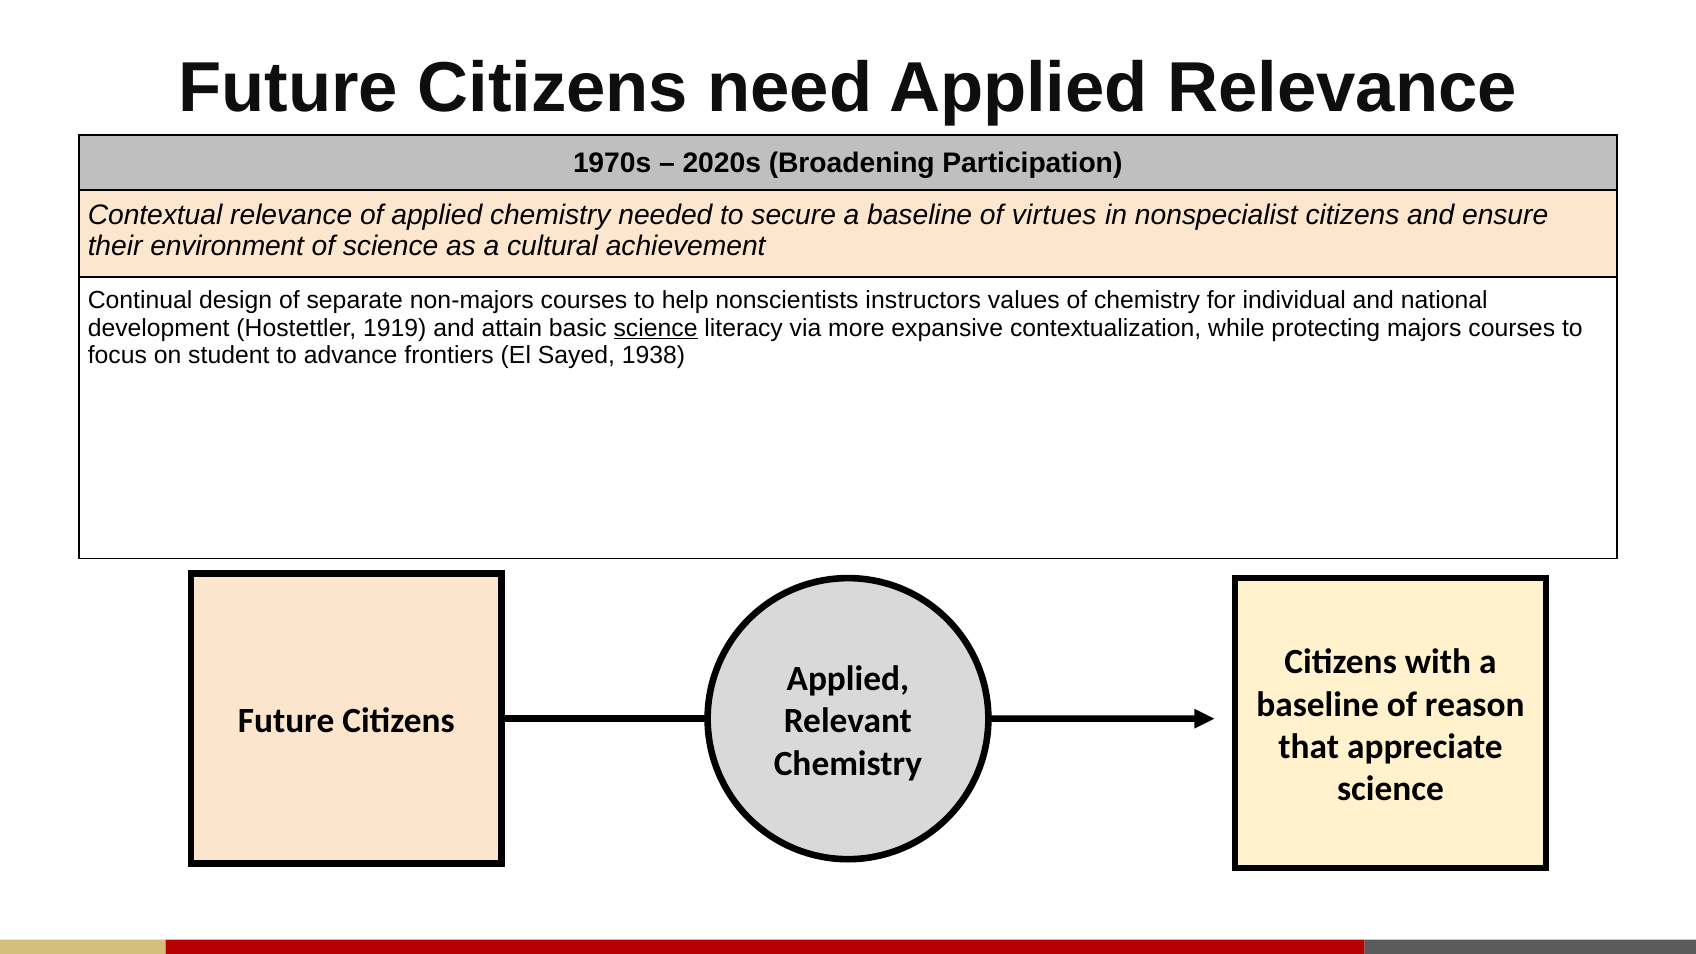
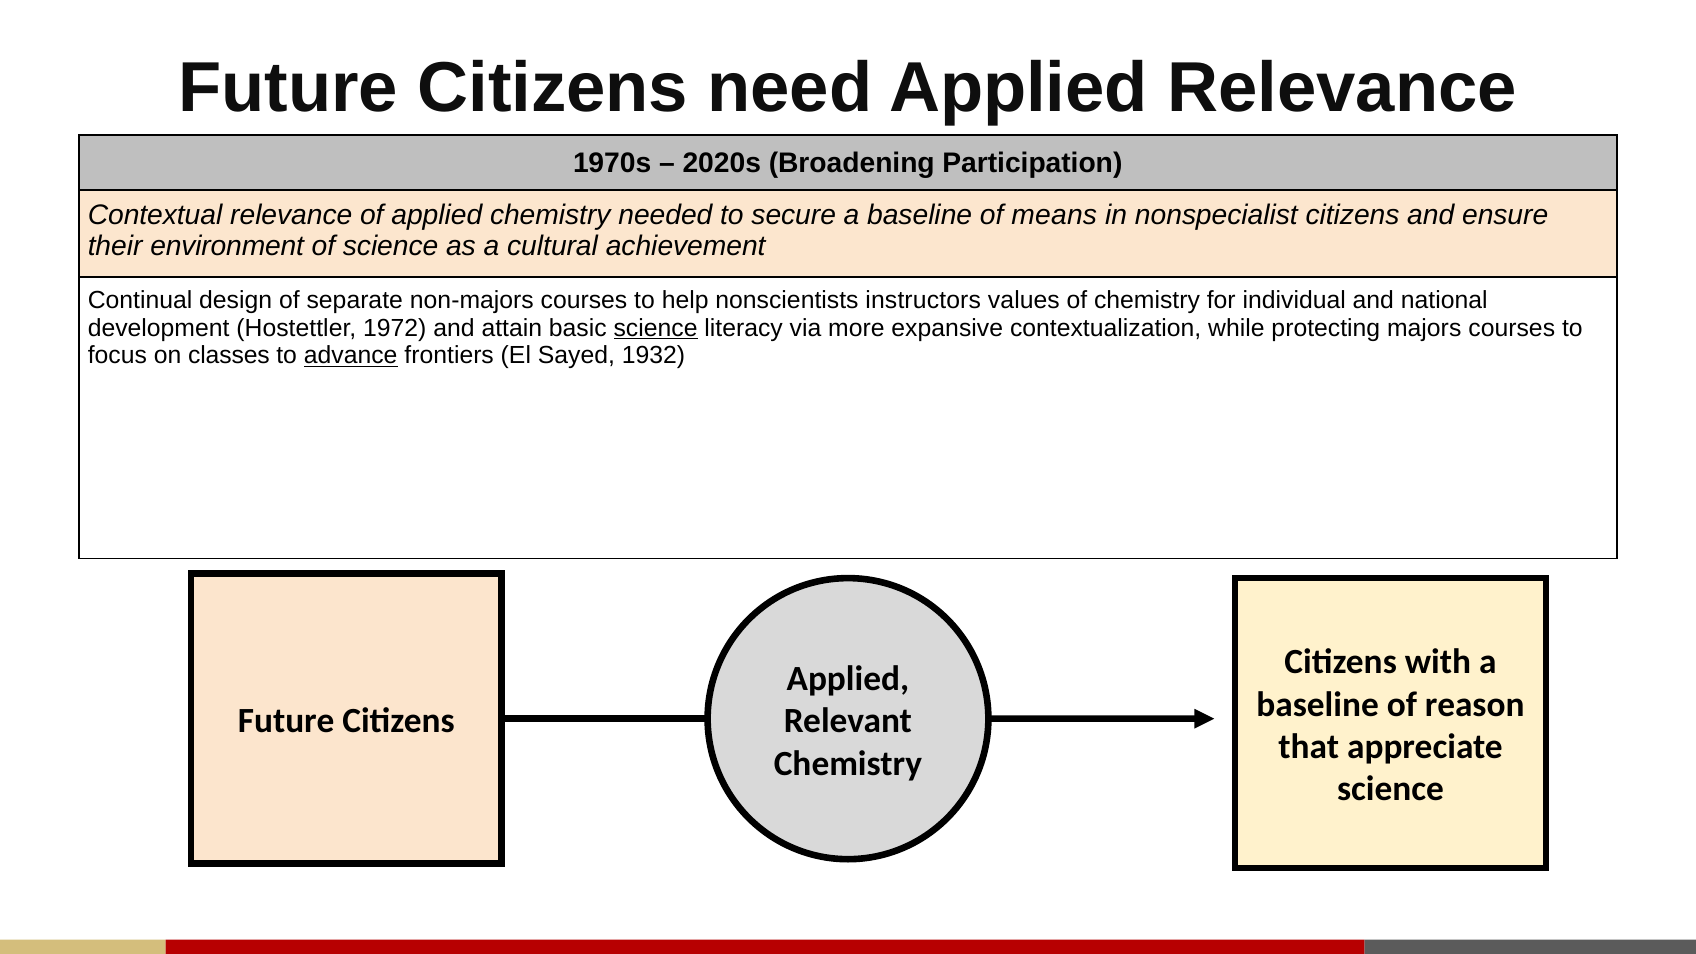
virtues: virtues -> means (1054, 215)
1919: 1919 -> 1972 (395, 328)
student: student -> classes (229, 356)
advance underline: none -> present (351, 356)
1938: 1938 -> 1932 (653, 356)
